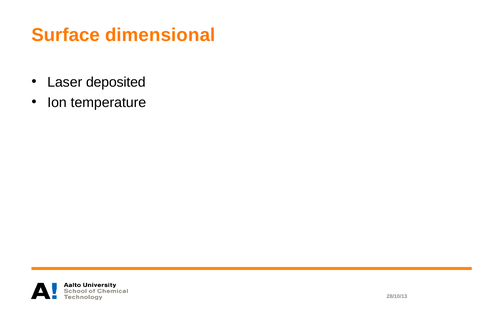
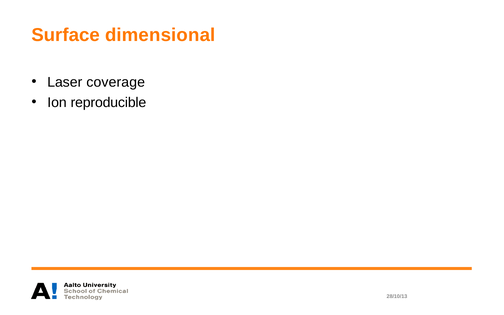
deposited: deposited -> coverage (116, 82)
temperature: temperature -> reproducible (108, 102)
